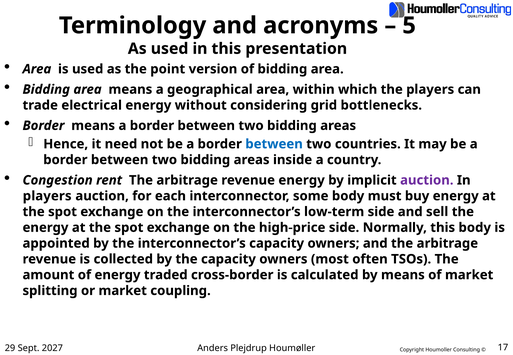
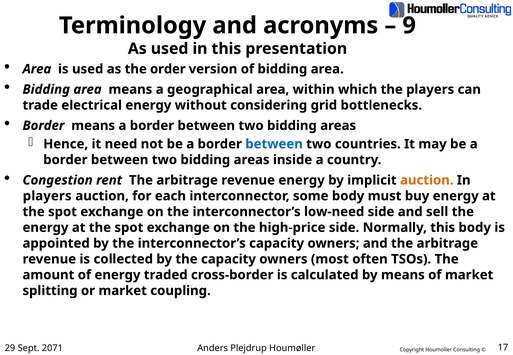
5: 5 -> 9 (409, 26)
point: point -> order (168, 69)
auction colour: purple -> orange (427, 180)
low-term: low-term -> low-need (334, 212)
2027: 2027 -> 2071 (52, 348)
